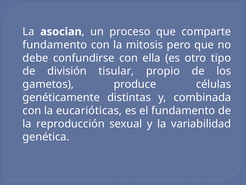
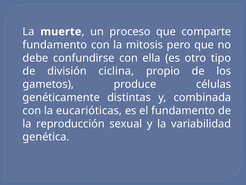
asocian: asocian -> muerte (61, 32)
tisular: tisular -> ciclina (116, 71)
